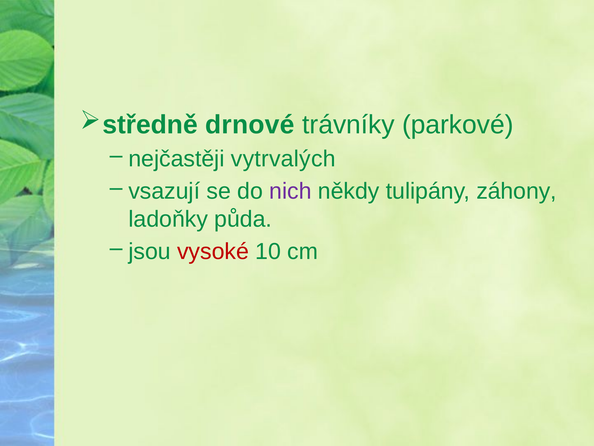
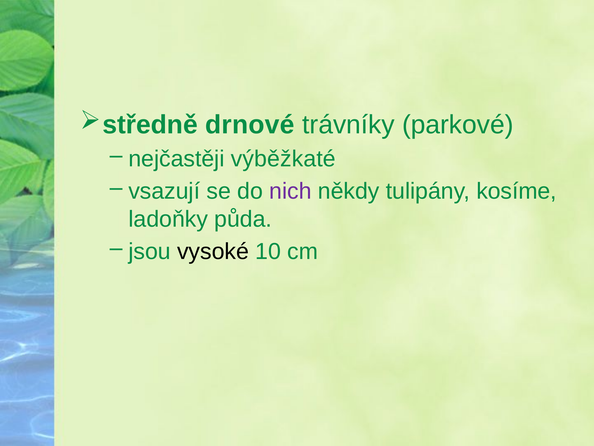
vytrvalých: vytrvalých -> výběžkaté (283, 159)
záhony: záhony -> kosíme (517, 191)
vysoké colour: red -> black (213, 251)
